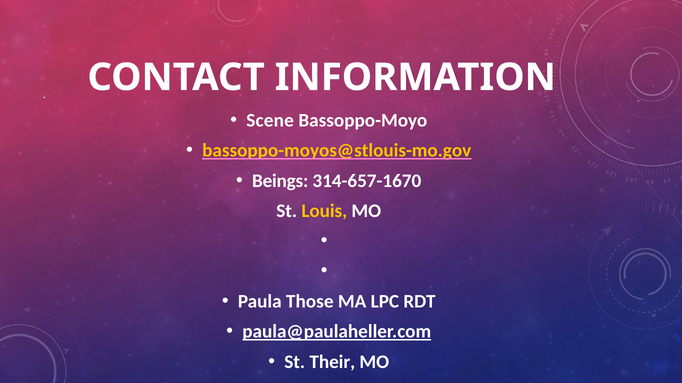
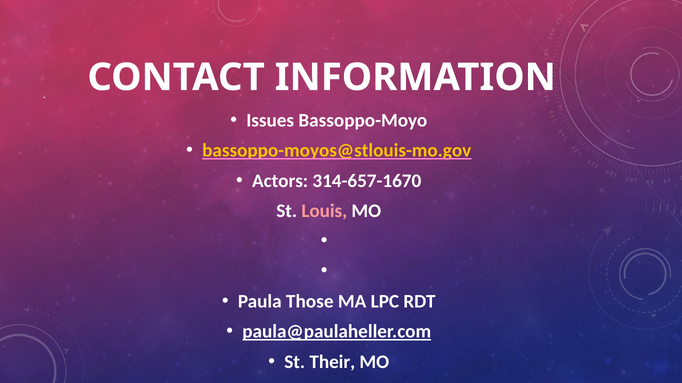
Scene: Scene -> Issues (270, 121)
Beings: Beings -> Actors (280, 181)
Louis colour: yellow -> pink (324, 211)
